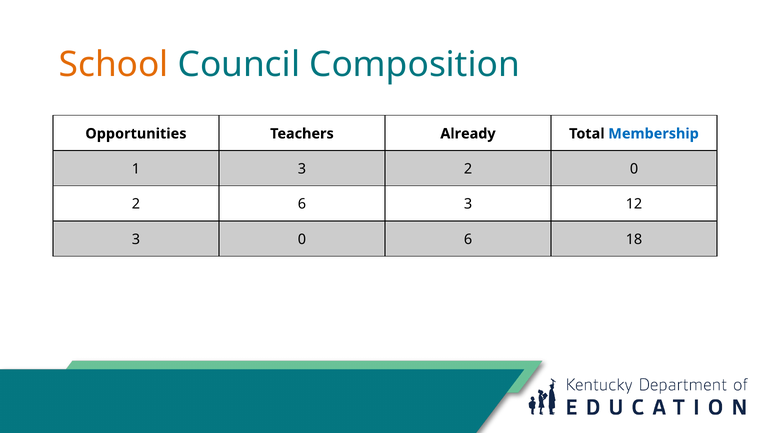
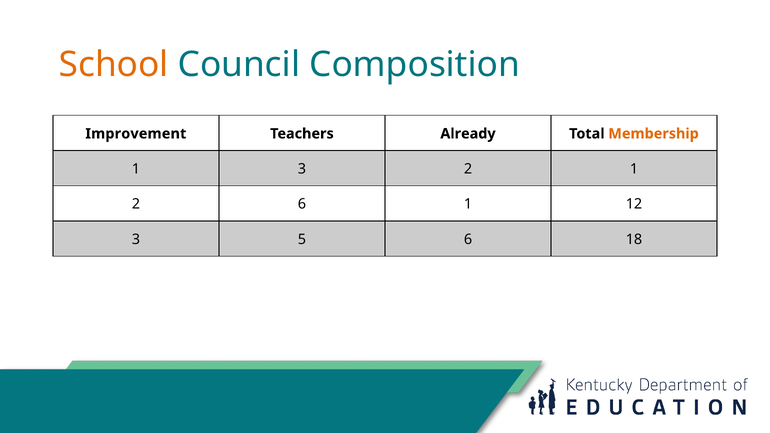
Opportunities: Opportunities -> Improvement (136, 134)
Membership colour: blue -> orange (654, 134)
2 0: 0 -> 1 (634, 169)
6 3: 3 -> 1 (468, 204)
3 0: 0 -> 5 (302, 239)
